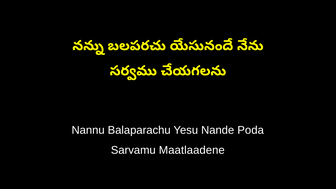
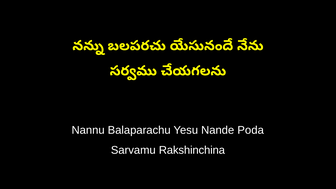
Maatlaadene: Maatlaadene -> Rakshinchina (192, 150)
